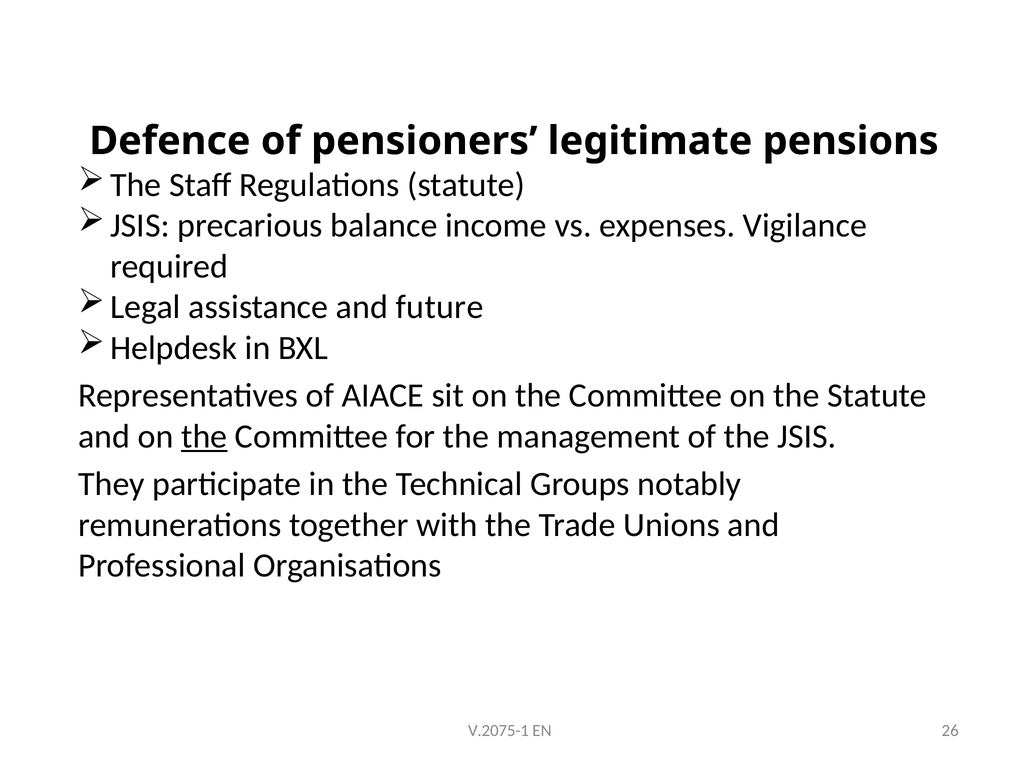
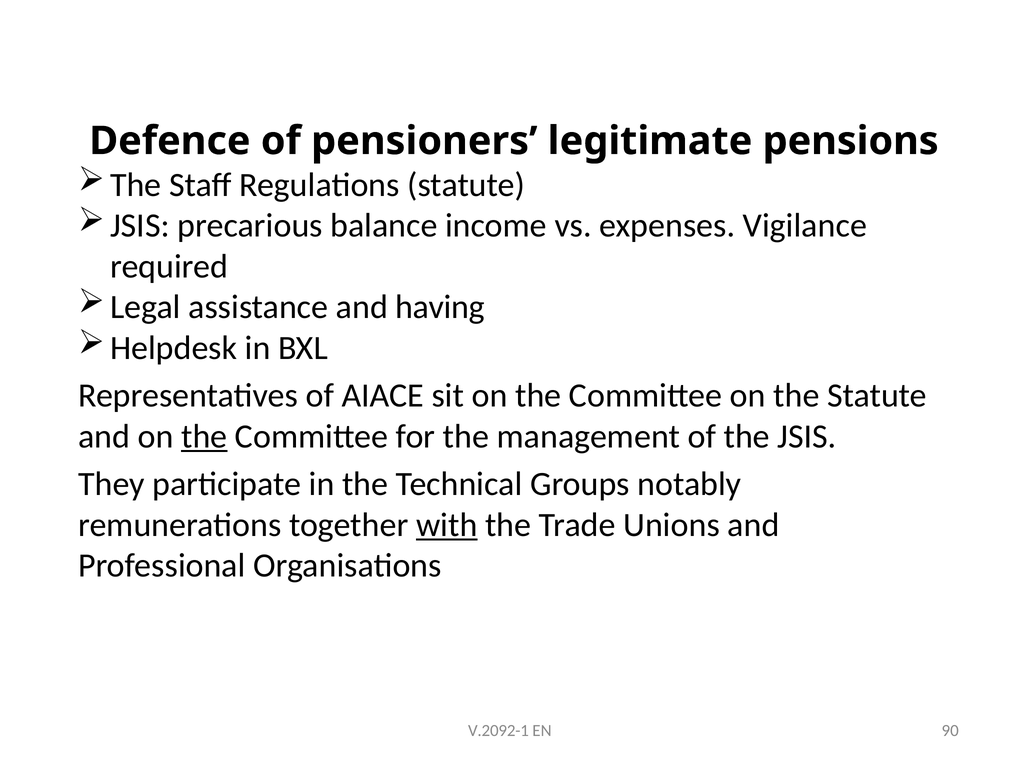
future: future -> having (440, 307)
with underline: none -> present (447, 525)
V.2075-1: V.2075-1 -> V.2092-1 (498, 731)
26: 26 -> 90 (950, 730)
